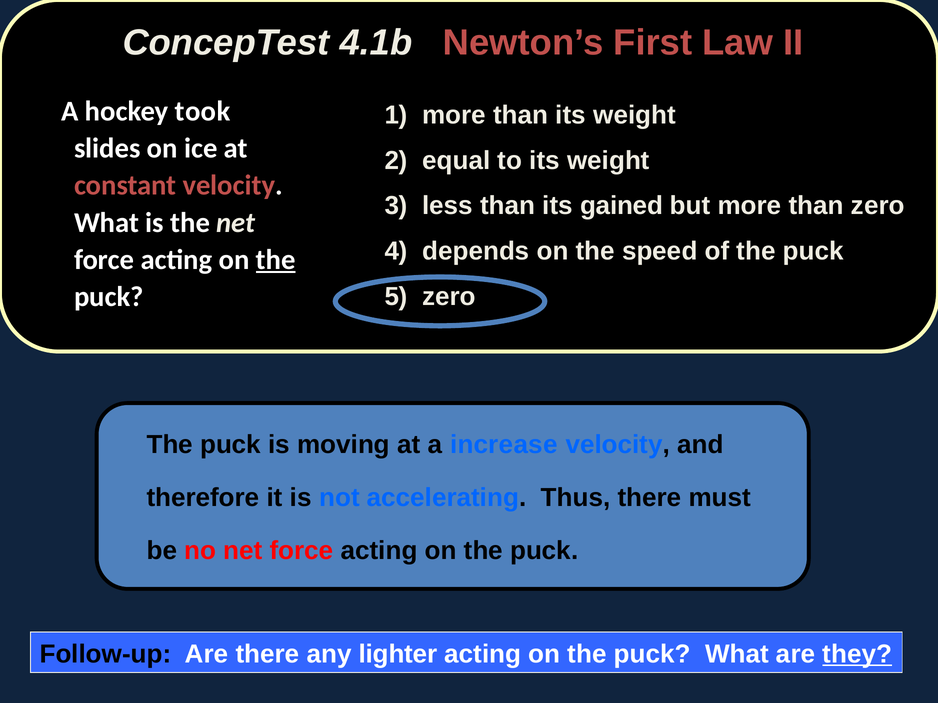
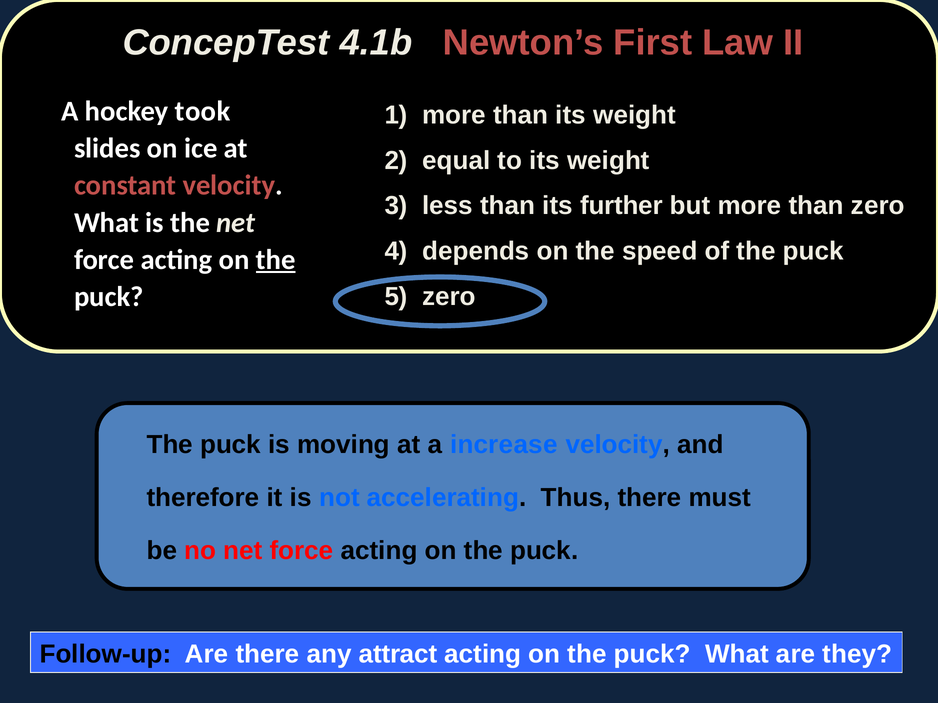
gained: gained -> further (621, 206)
lighter: lighter -> attract (398, 654)
they underline: present -> none (857, 654)
